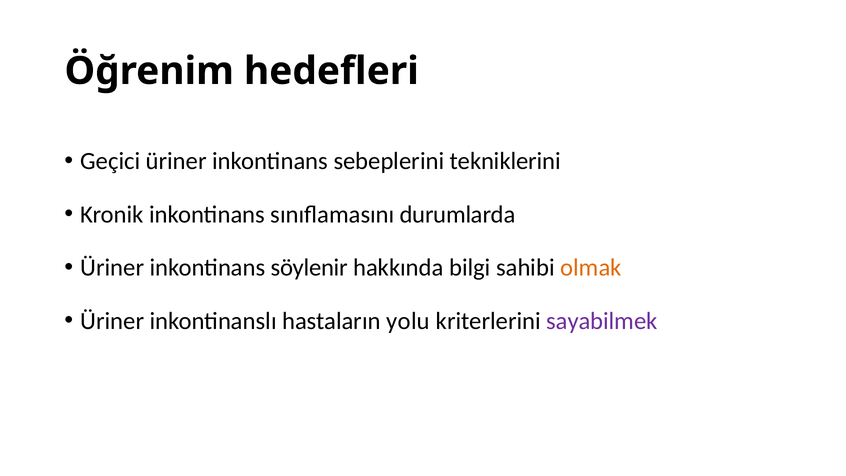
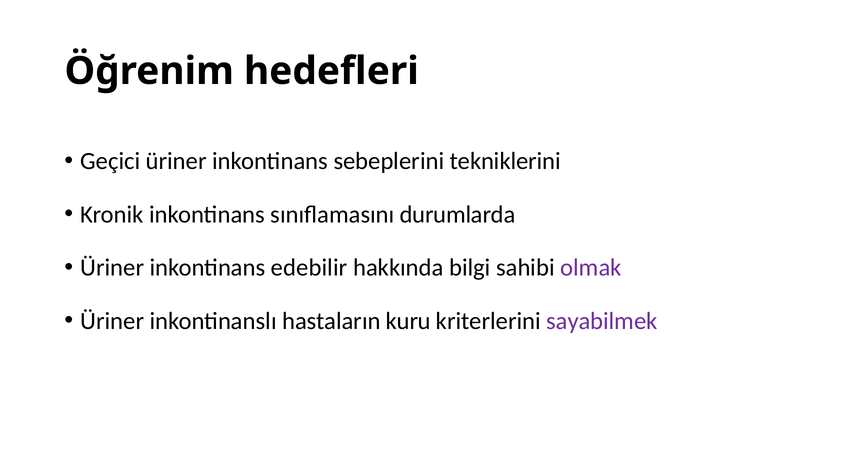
söylenir: söylenir -> edebilir (309, 268)
olmak colour: orange -> purple (591, 268)
yolu: yolu -> kuru (408, 321)
